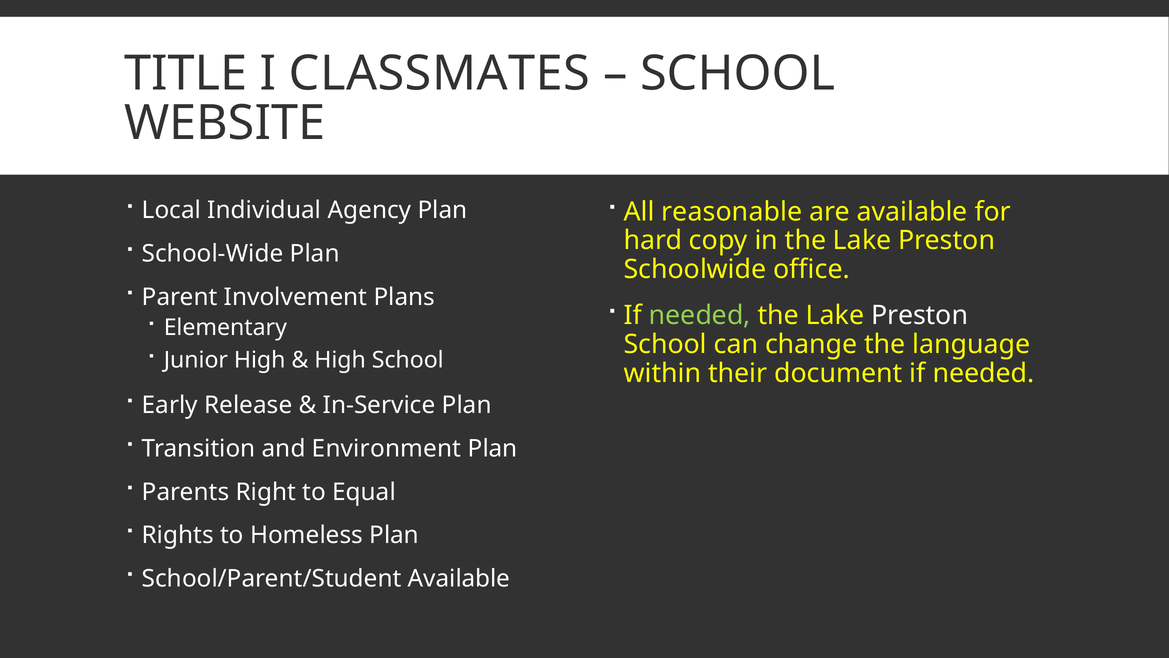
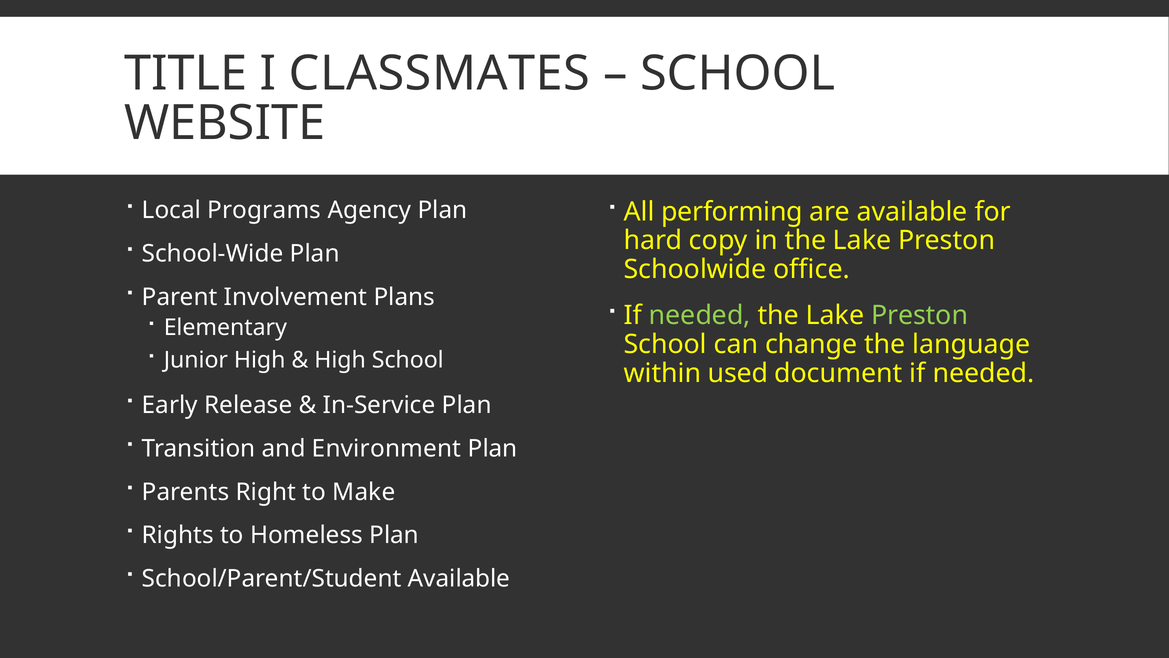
Individual: Individual -> Programs (264, 210)
reasonable: reasonable -> performing (732, 212)
Preston colour: white -> light green (920, 315)
their: their -> used (738, 373)
Equal: Equal -> Make (364, 492)
